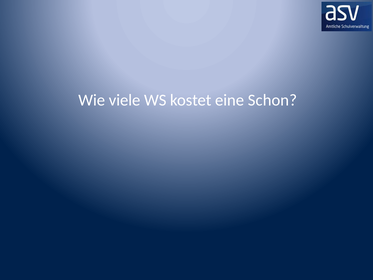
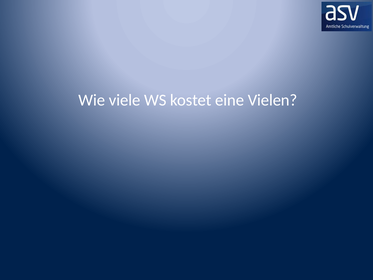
Schon: Schon -> Vielen (273, 100)
